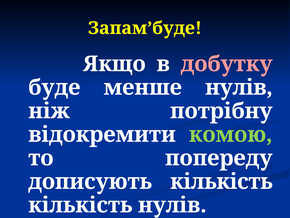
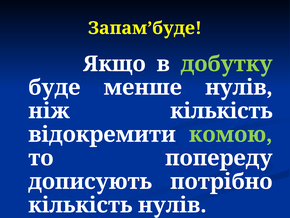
добутку colour: pink -> light green (227, 64)
ніж потрібну: потрібну -> кількість (221, 111)
дописують кількість: кількість -> потрібно (221, 181)
